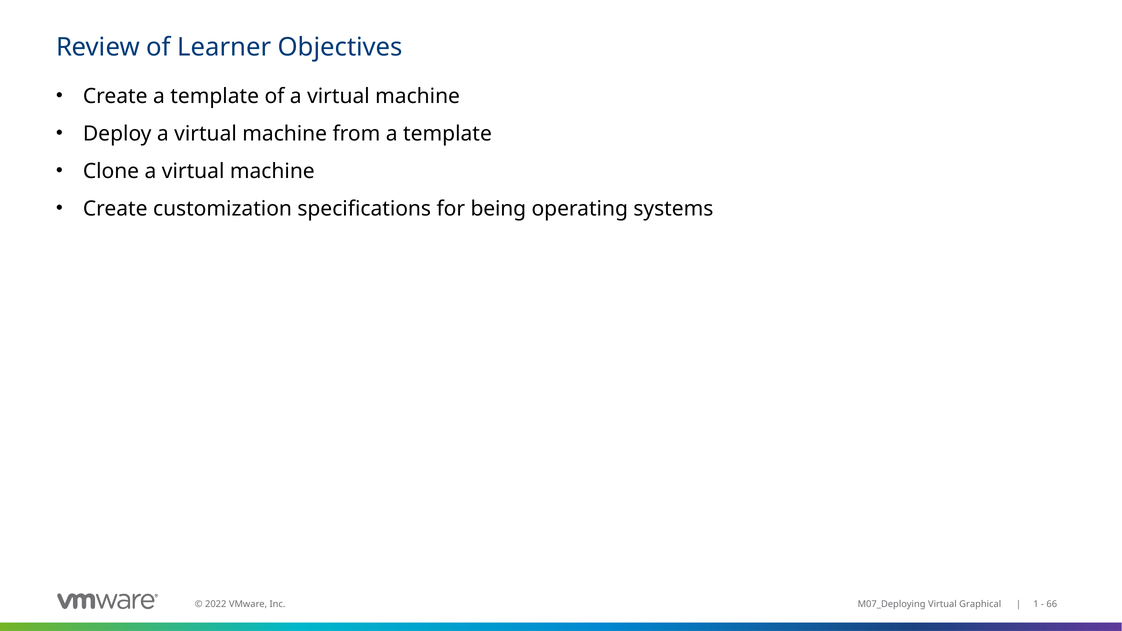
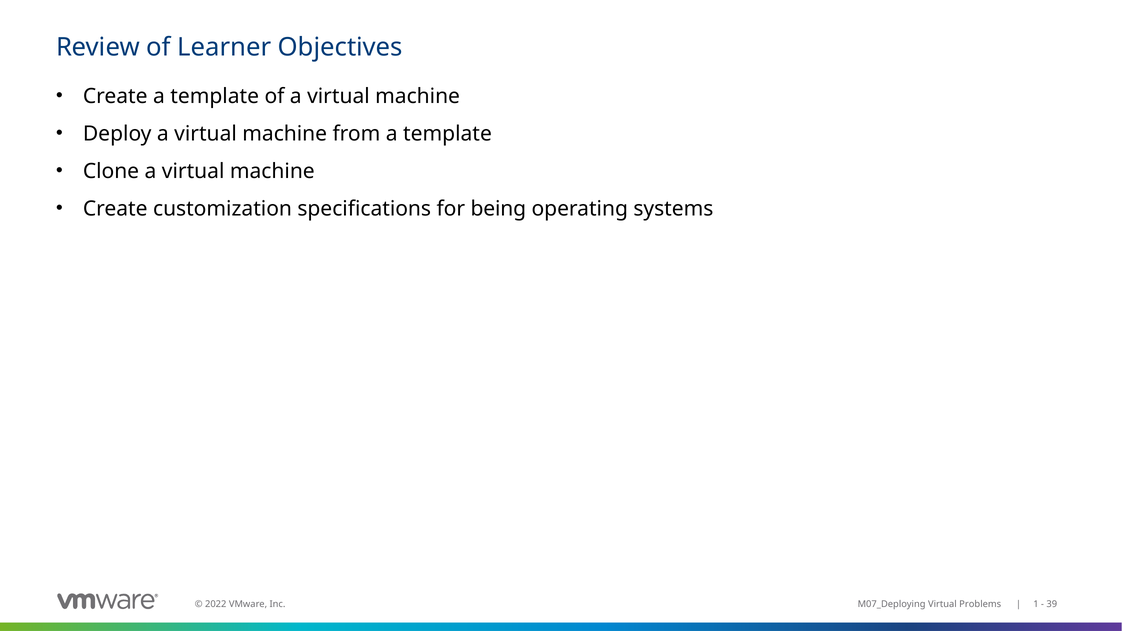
Graphical: Graphical -> Problems (980, 604)
66: 66 -> 39 (1052, 604)
